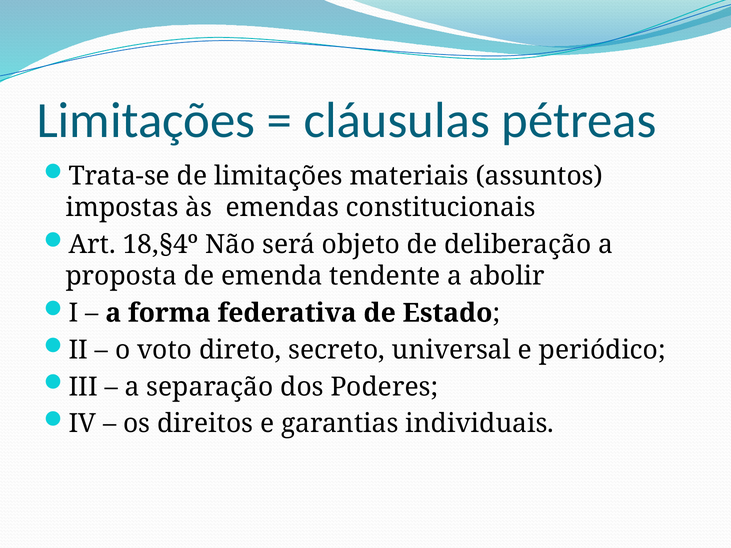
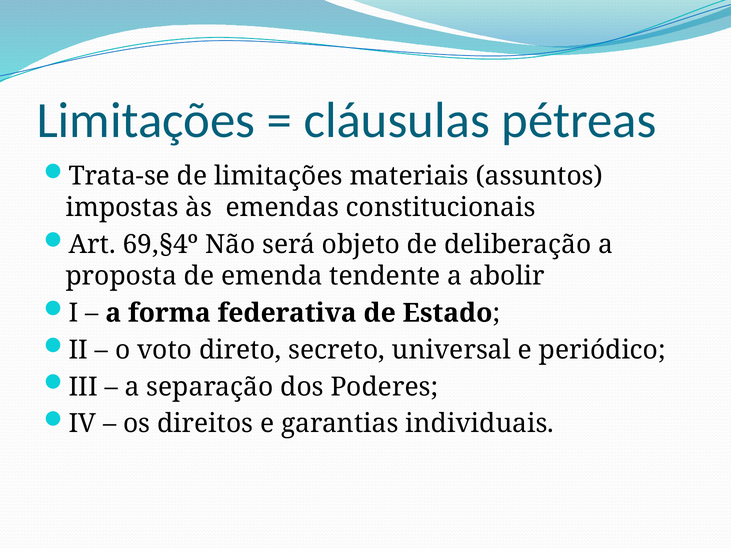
18,§4º: 18,§4º -> 69,§4º (160, 245)
